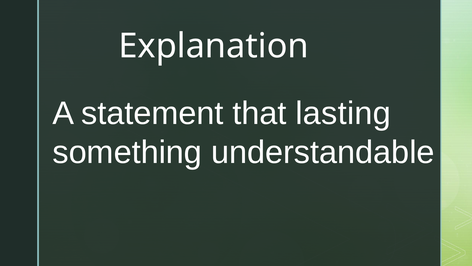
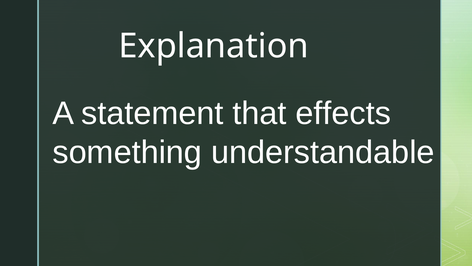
lasting: lasting -> effects (343, 113)
